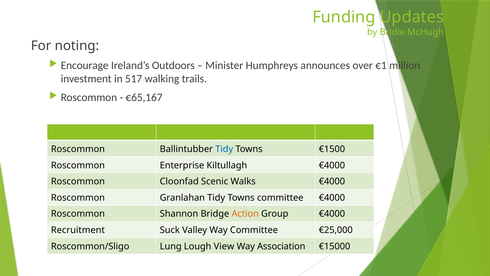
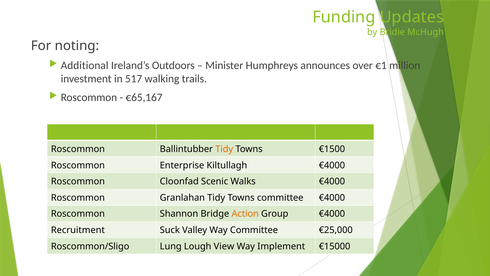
Encourage: Encourage -> Additional (85, 65)
Tidy colour: blue -> orange (224, 149)
Association: Association -> Implement (281, 246)
